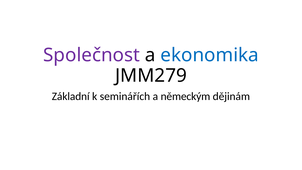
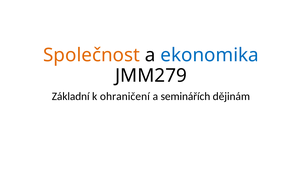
Společnost colour: purple -> orange (92, 55)
seminářích: seminářích -> ohraničení (125, 96)
německým: německým -> seminářích (185, 96)
